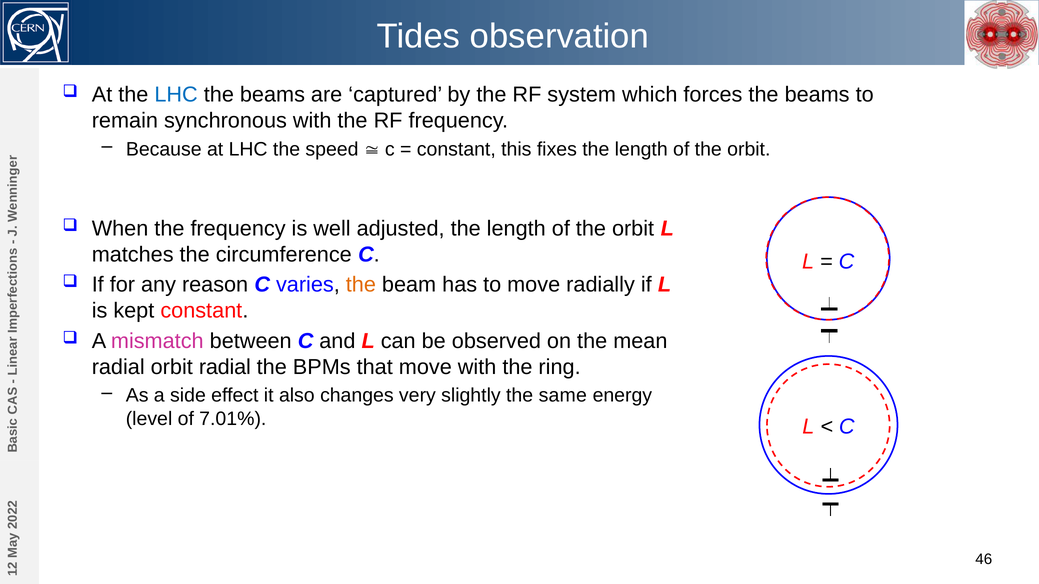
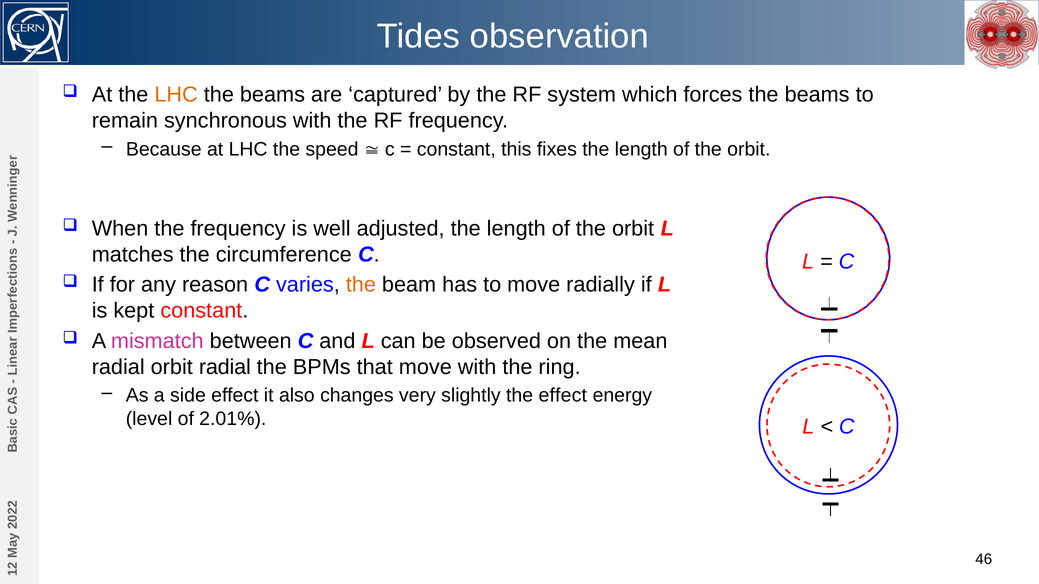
LHC colour: blue -> orange (176, 95)
the same: same -> effect (563, 396)
7.01%: 7.01% -> 2.01% (233, 419)
